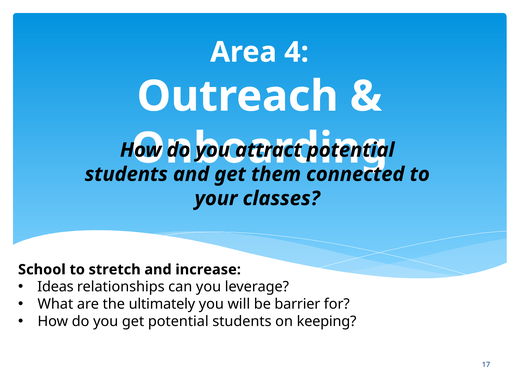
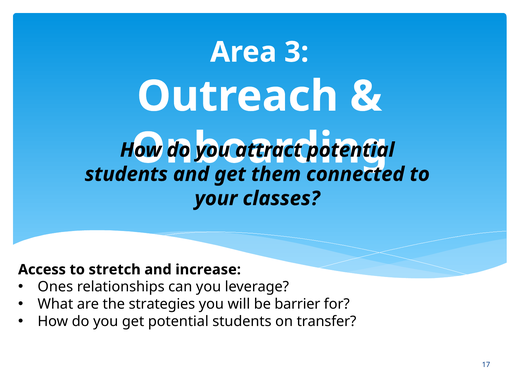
4: 4 -> 3 (297, 52)
School: School -> Access (42, 270)
Ideas: Ideas -> Ones (55, 287)
ultimately: ultimately -> strategies (162, 304)
keeping: keeping -> transfer (327, 322)
